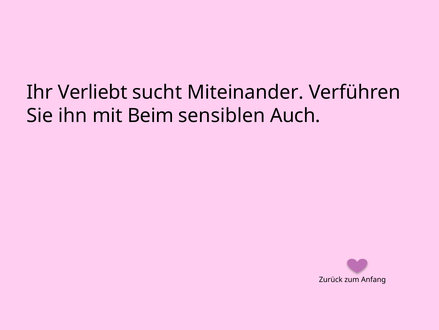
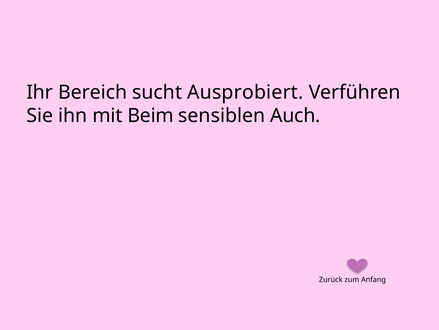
Verliebt: Verliebt -> Bereich (93, 92)
Miteinander: Miteinander -> Ausprobiert (245, 92)
